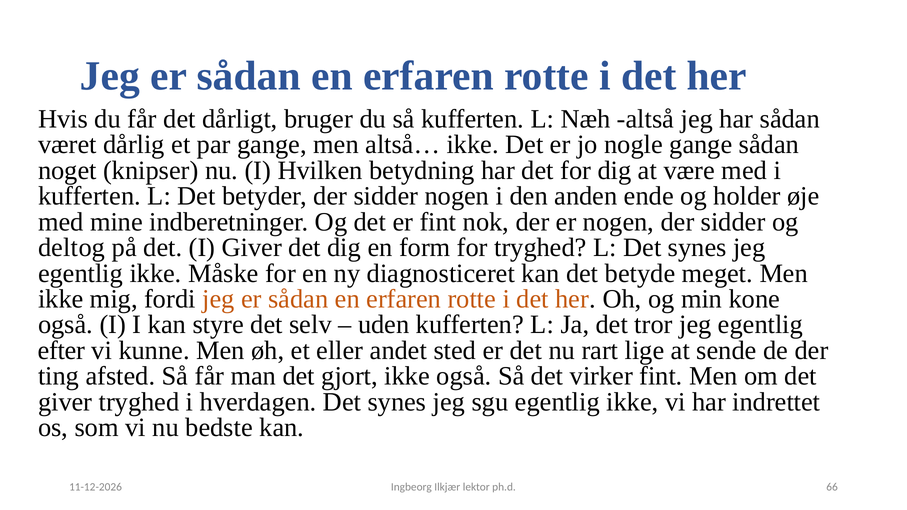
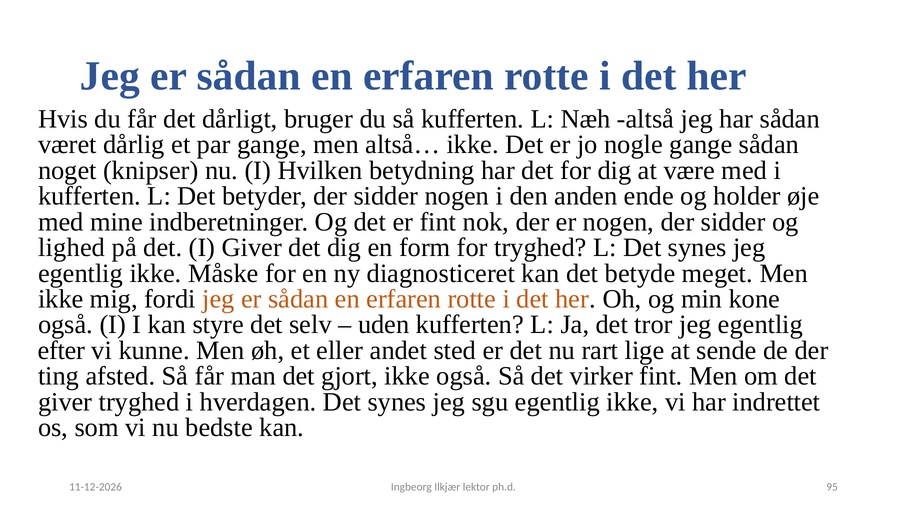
deltog: deltog -> lighed (72, 248)
66: 66 -> 95 (832, 487)
